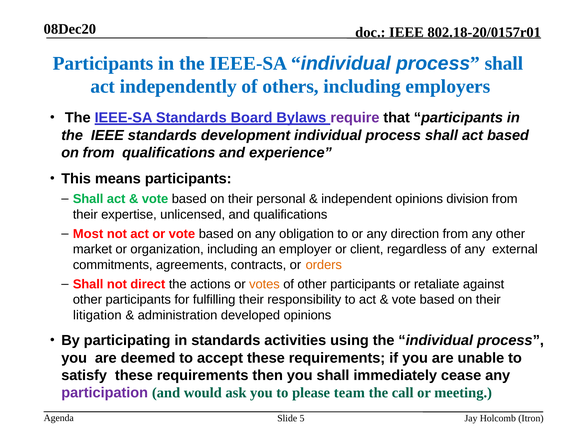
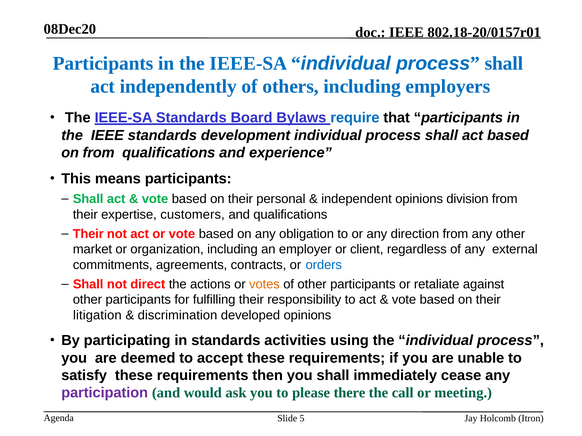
require colour: purple -> blue (355, 118)
unlicensed: unlicensed -> customers (193, 215)
Most: Most -> Their (88, 234)
orders colour: orange -> blue (324, 265)
administration: administration -> discrimination (178, 316)
team: team -> there (349, 393)
